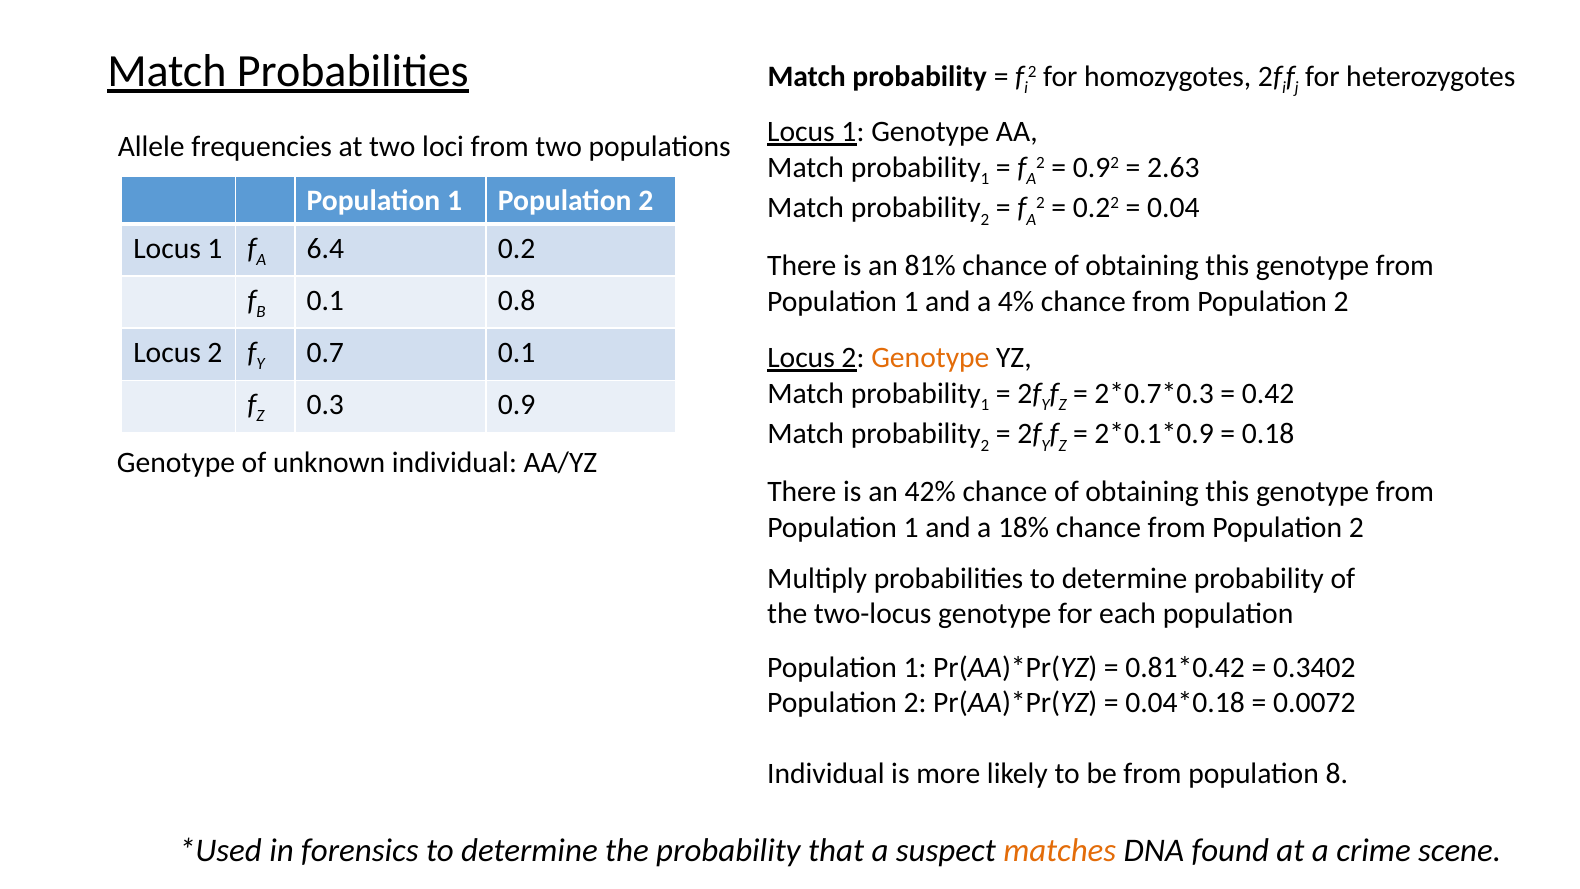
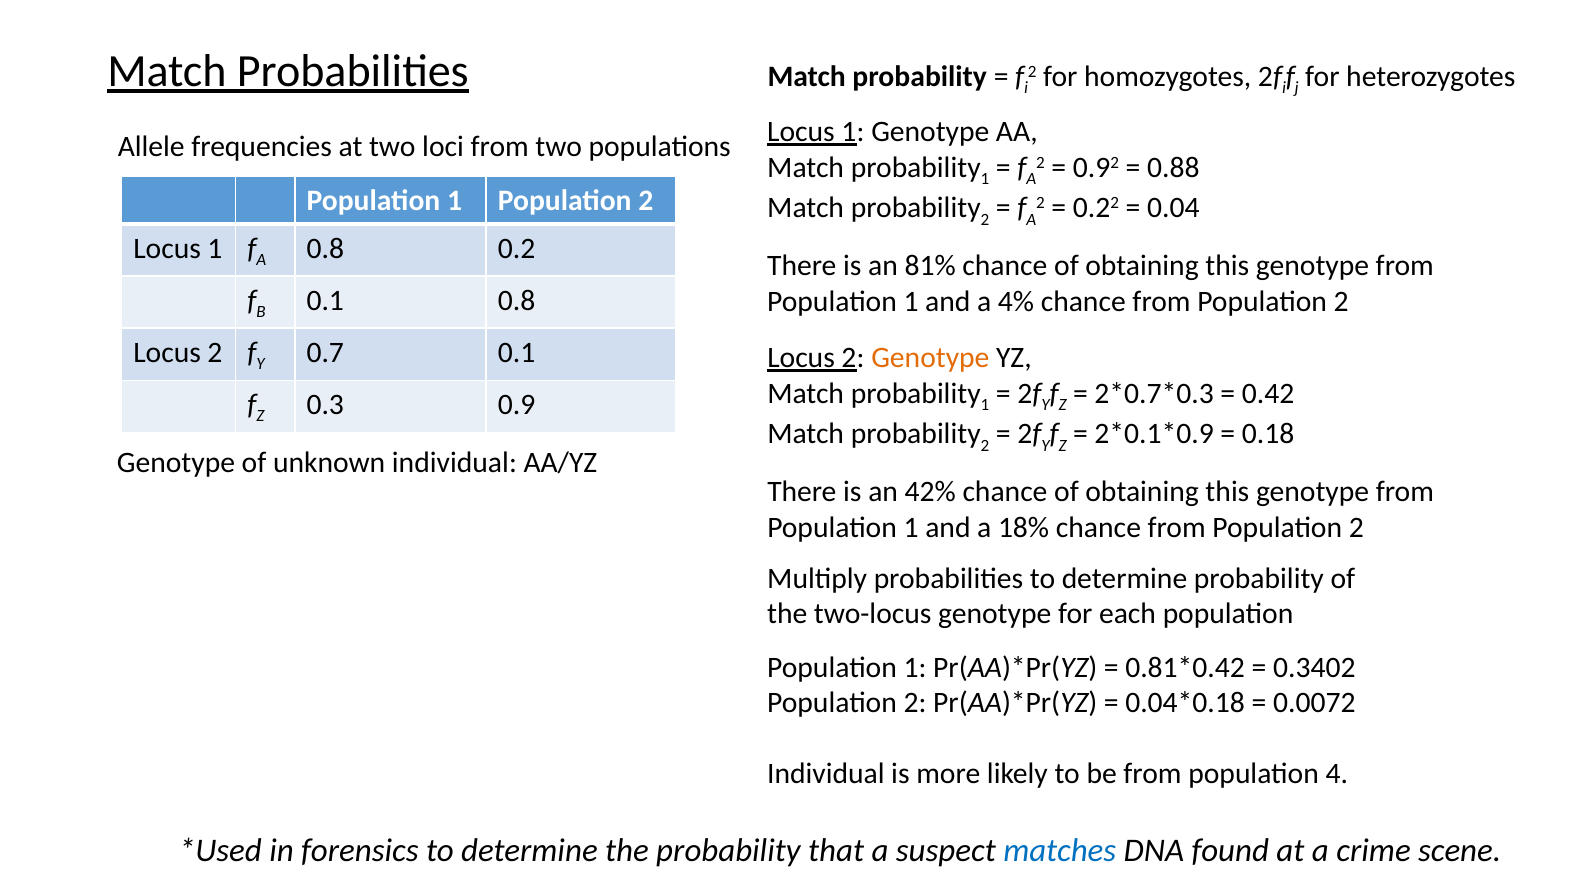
2.63: 2.63 -> 0.88 (1173, 167)
A 6.4: 6.4 -> 0.8 (325, 248)
8: 8 -> 4 (1337, 774)
matches colour: orange -> blue (1060, 851)
